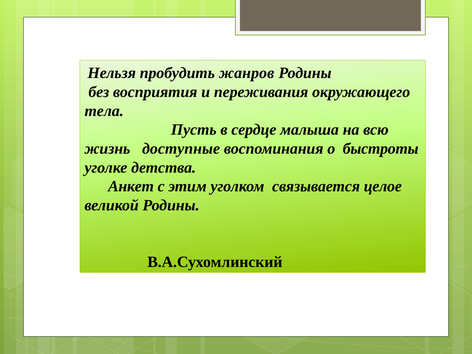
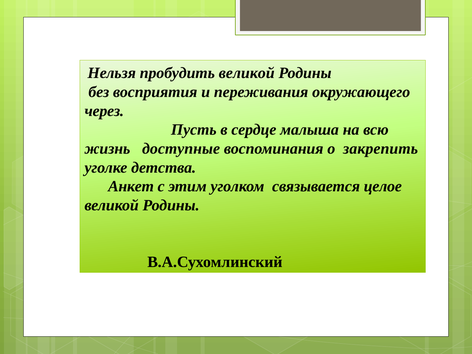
пробудить жанров: жанров -> великой (247, 73)
тела: тела -> через (104, 111)
быстроты: быстроты -> закрепить (381, 149)
